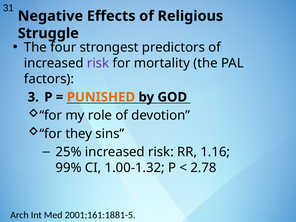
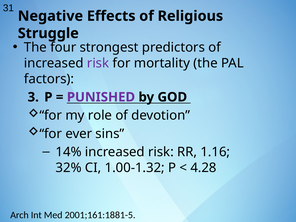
PUNISHED colour: orange -> purple (101, 97)
they: they -> ever (79, 134)
25%: 25% -> 14% (69, 152)
99%: 99% -> 32% (69, 168)
2.78: 2.78 -> 4.28 (203, 168)
